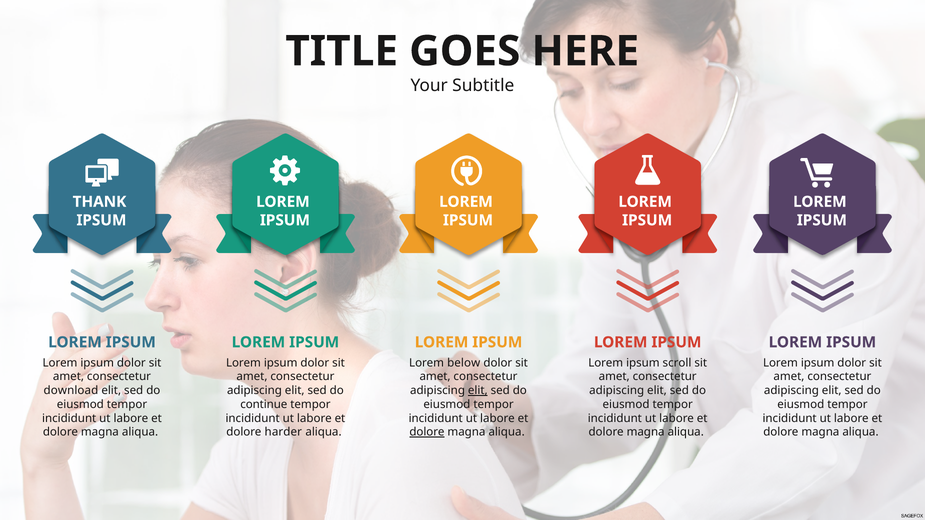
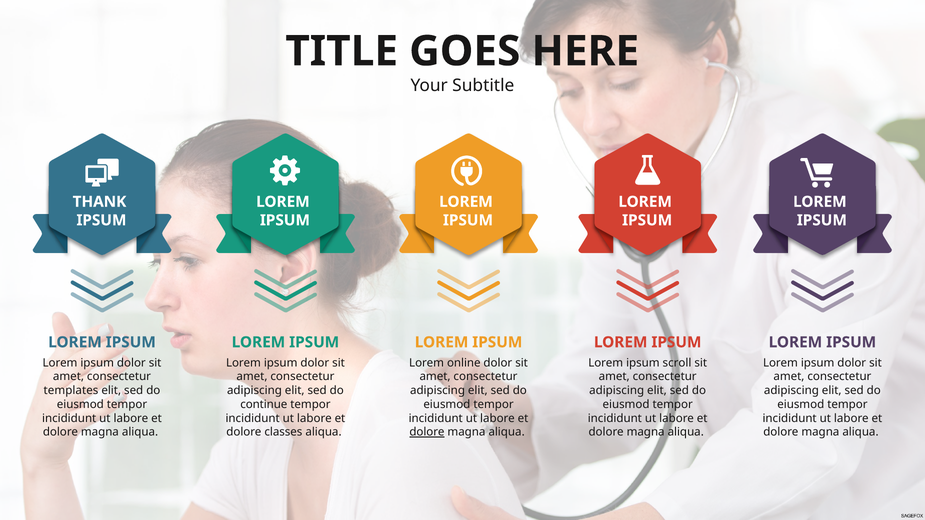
below: below -> online (464, 363)
download: download -> templates (71, 391)
elit underline: present -> none (478, 391)
harder: harder -> classes (283, 432)
